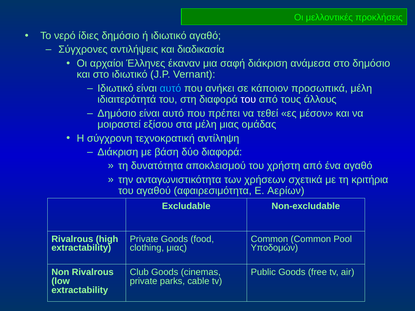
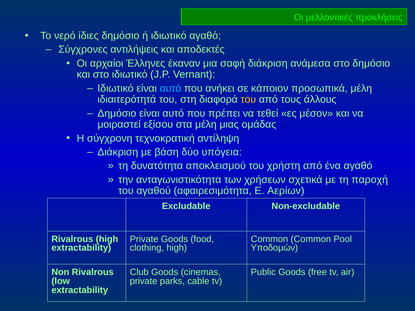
διαδικασία: διαδικασία -> αποδεκτές (201, 50)
του colour: white -> yellow (248, 100)
δύο διαφορά: διαφορά -> υπόγεια (222, 152)
κριτήρια: κριτήρια -> παροχή (370, 180)
clothing μιας: μιας -> high (177, 248)
